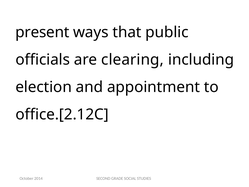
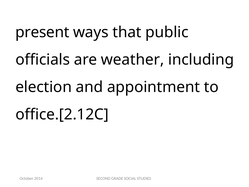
clearing: clearing -> weather (133, 60)
